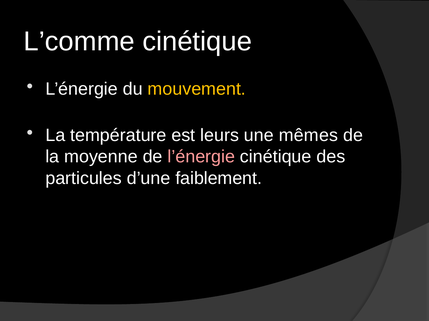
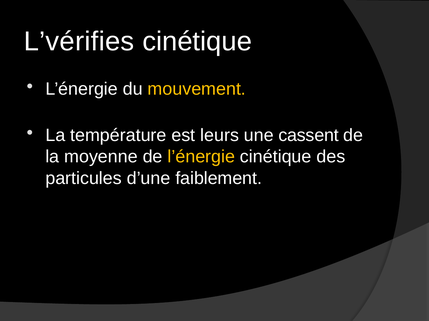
L’comme: L’comme -> L’vérifies (79, 42)
mêmes: mêmes -> cassent (309, 136)
l’énergie colour: pink -> yellow (201, 157)
